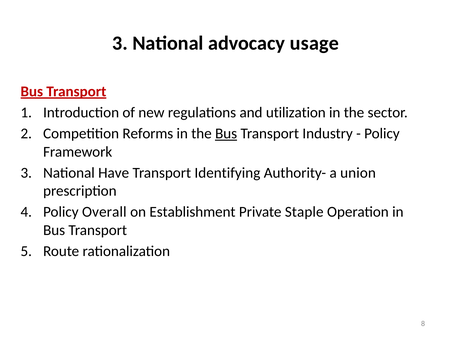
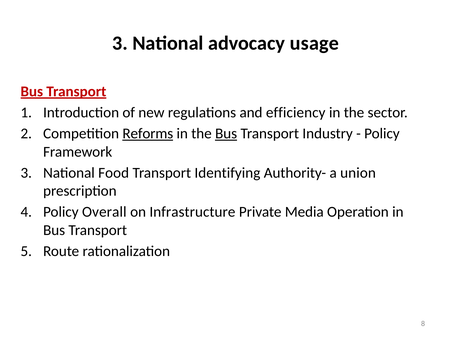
utilization: utilization -> efficiency (296, 113)
Reforms underline: none -> present (148, 134)
Have: Have -> Food (114, 173)
Establishment: Establishment -> Infrastructure (192, 212)
Staple: Staple -> Media (304, 212)
